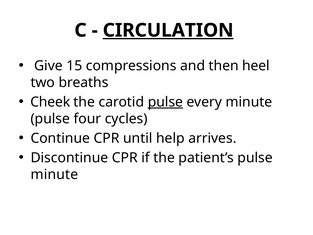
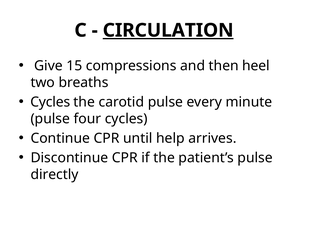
Cheek: Cheek -> Cycles (50, 102)
pulse underline: present -> none (165, 102)
minute: minute -> directly (55, 174)
